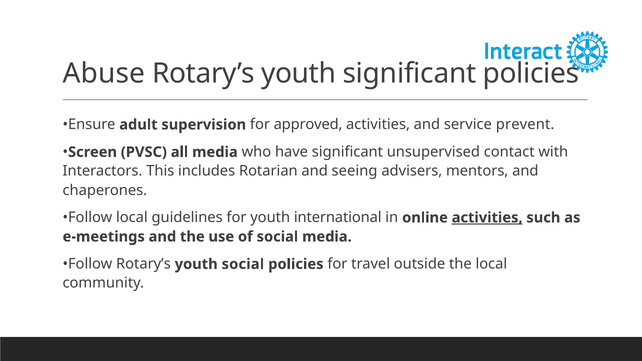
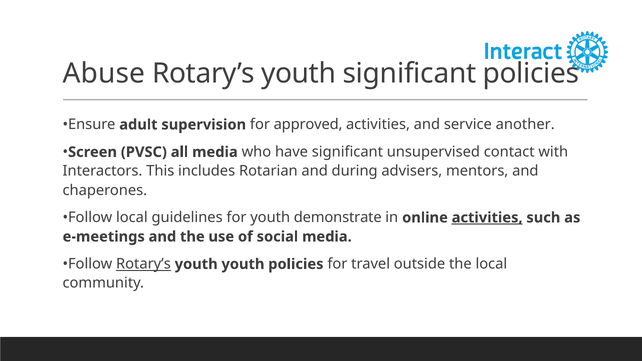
prevent: prevent -> another (525, 125)
seeing: seeing -> during (355, 171)
international: international -> demonstrate (338, 218)
Rotary’s underline: none -> present (143, 264)
youth social: social -> youth (243, 264)
